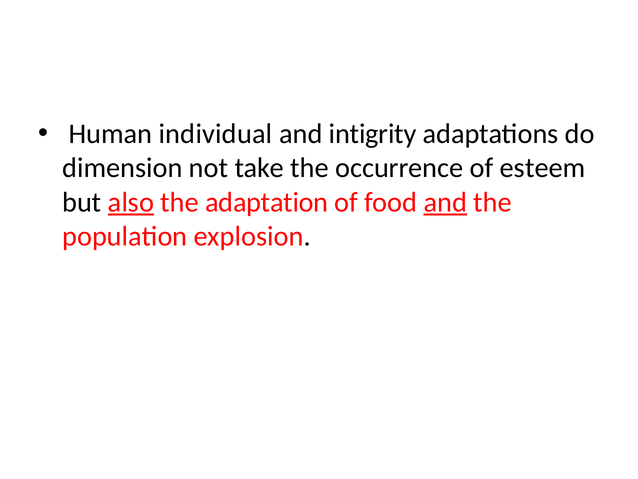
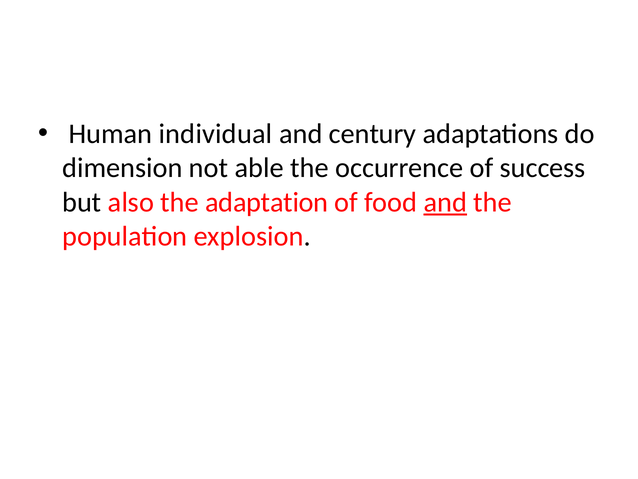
intigrity: intigrity -> century (373, 134)
take: take -> able (259, 168)
esteem: esteem -> success (543, 168)
also underline: present -> none (131, 202)
